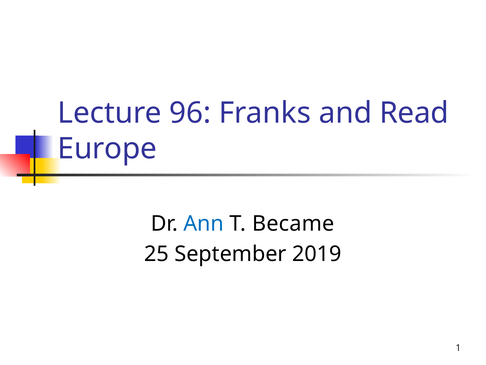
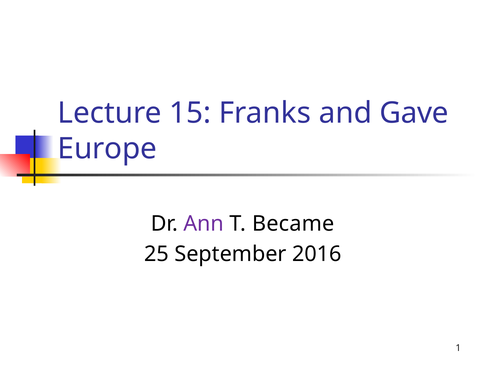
96: 96 -> 15 (190, 113)
Read: Read -> Gave (414, 113)
Ann colour: blue -> purple (204, 223)
2019: 2019 -> 2016 (317, 254)
